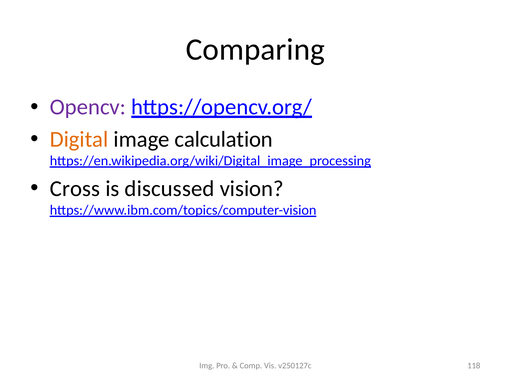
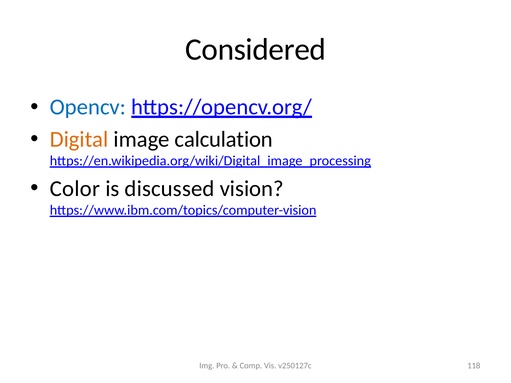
Comparing: Comparing -> Considered (256, 49)
Opencv colour: purple -> blue (88, 107)
Cross: Cross -> Color (75, 189)
